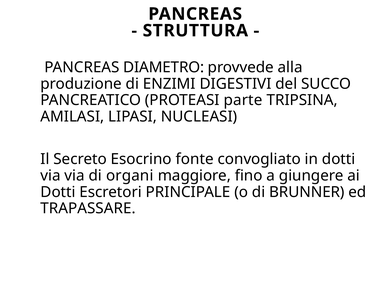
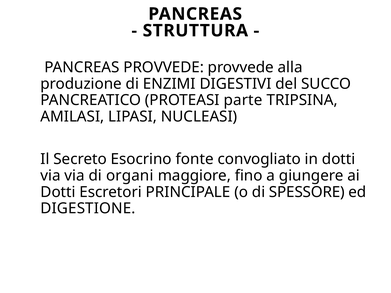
PANCREAS DIAMETRO: DIAMETRO -> PROVVEDE (164, 67)
BRUNNER: BRUNNER -> SPESSORE (307, 192)
TRAPASSARE: TRAPASSARE -> DIGESTIONE (88, 209)
